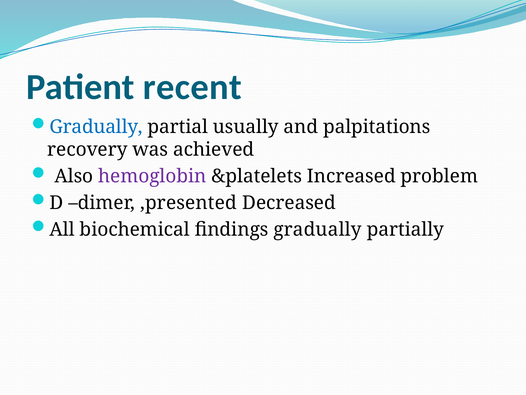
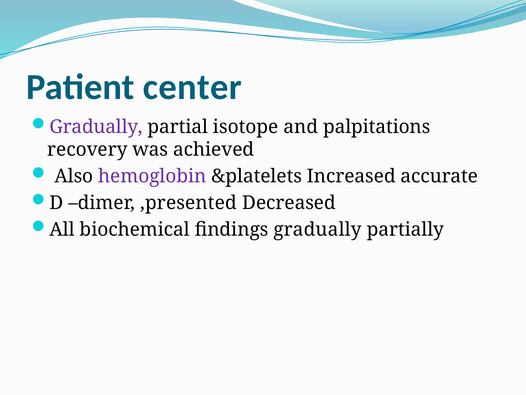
recent: recent -> center (192, 87)
Gradually colour: blue -> purple (96, 127)
usually: usually -> isotope (246, 127)
problem: problem -> accurate (439, 176)
